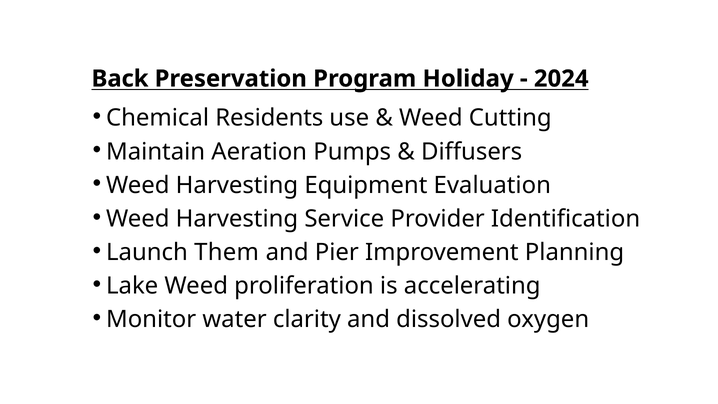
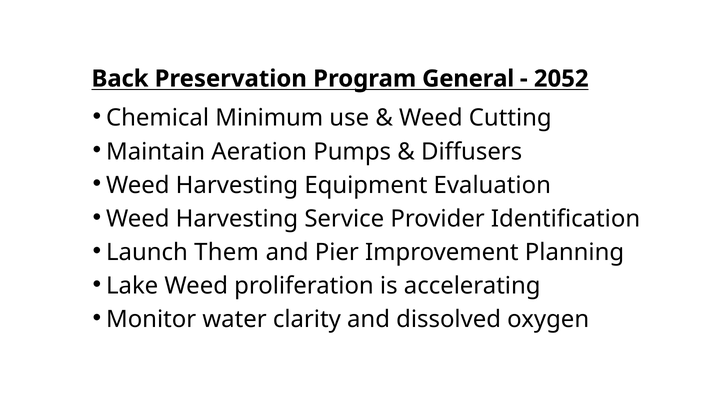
Holiday: Holiday -> General (468, 79)
2024: 2024 -> 2052 (561, 79)
Residents: Residents -> Minimum (269, 118)
